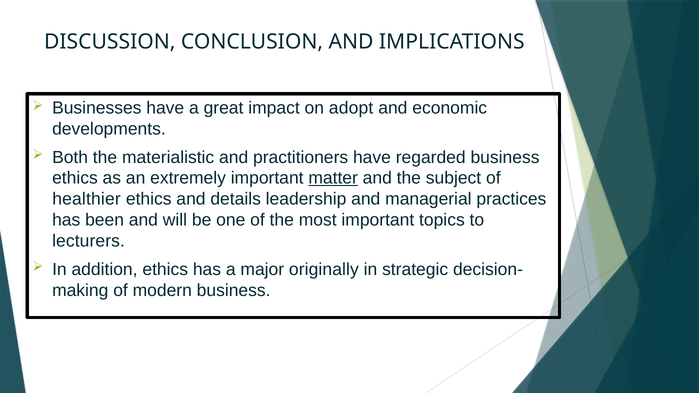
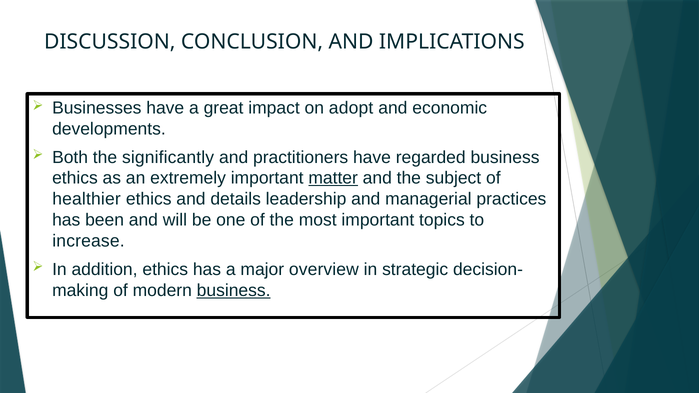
materialistic: materialistic -> significantly (168, 157)
lecturers: lecturers -> increase (88, 241)
originally: originally -> overview (324, 269)
business underline: none -> present (234, 290)
